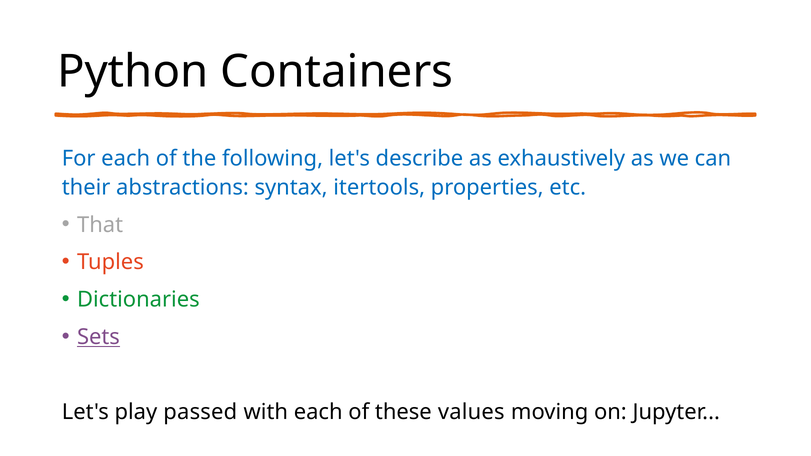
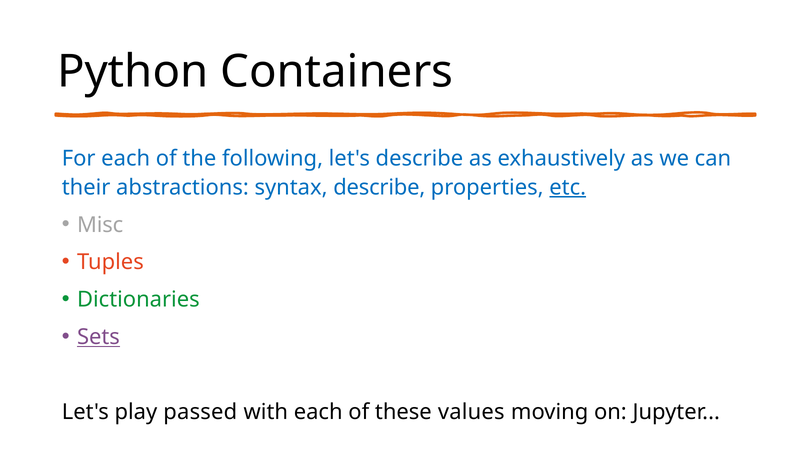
syntax itertools: itertools -> describe (379, 187)
etc underline: none -> present (568, 187)
That: That -> Misc (100, 225)
